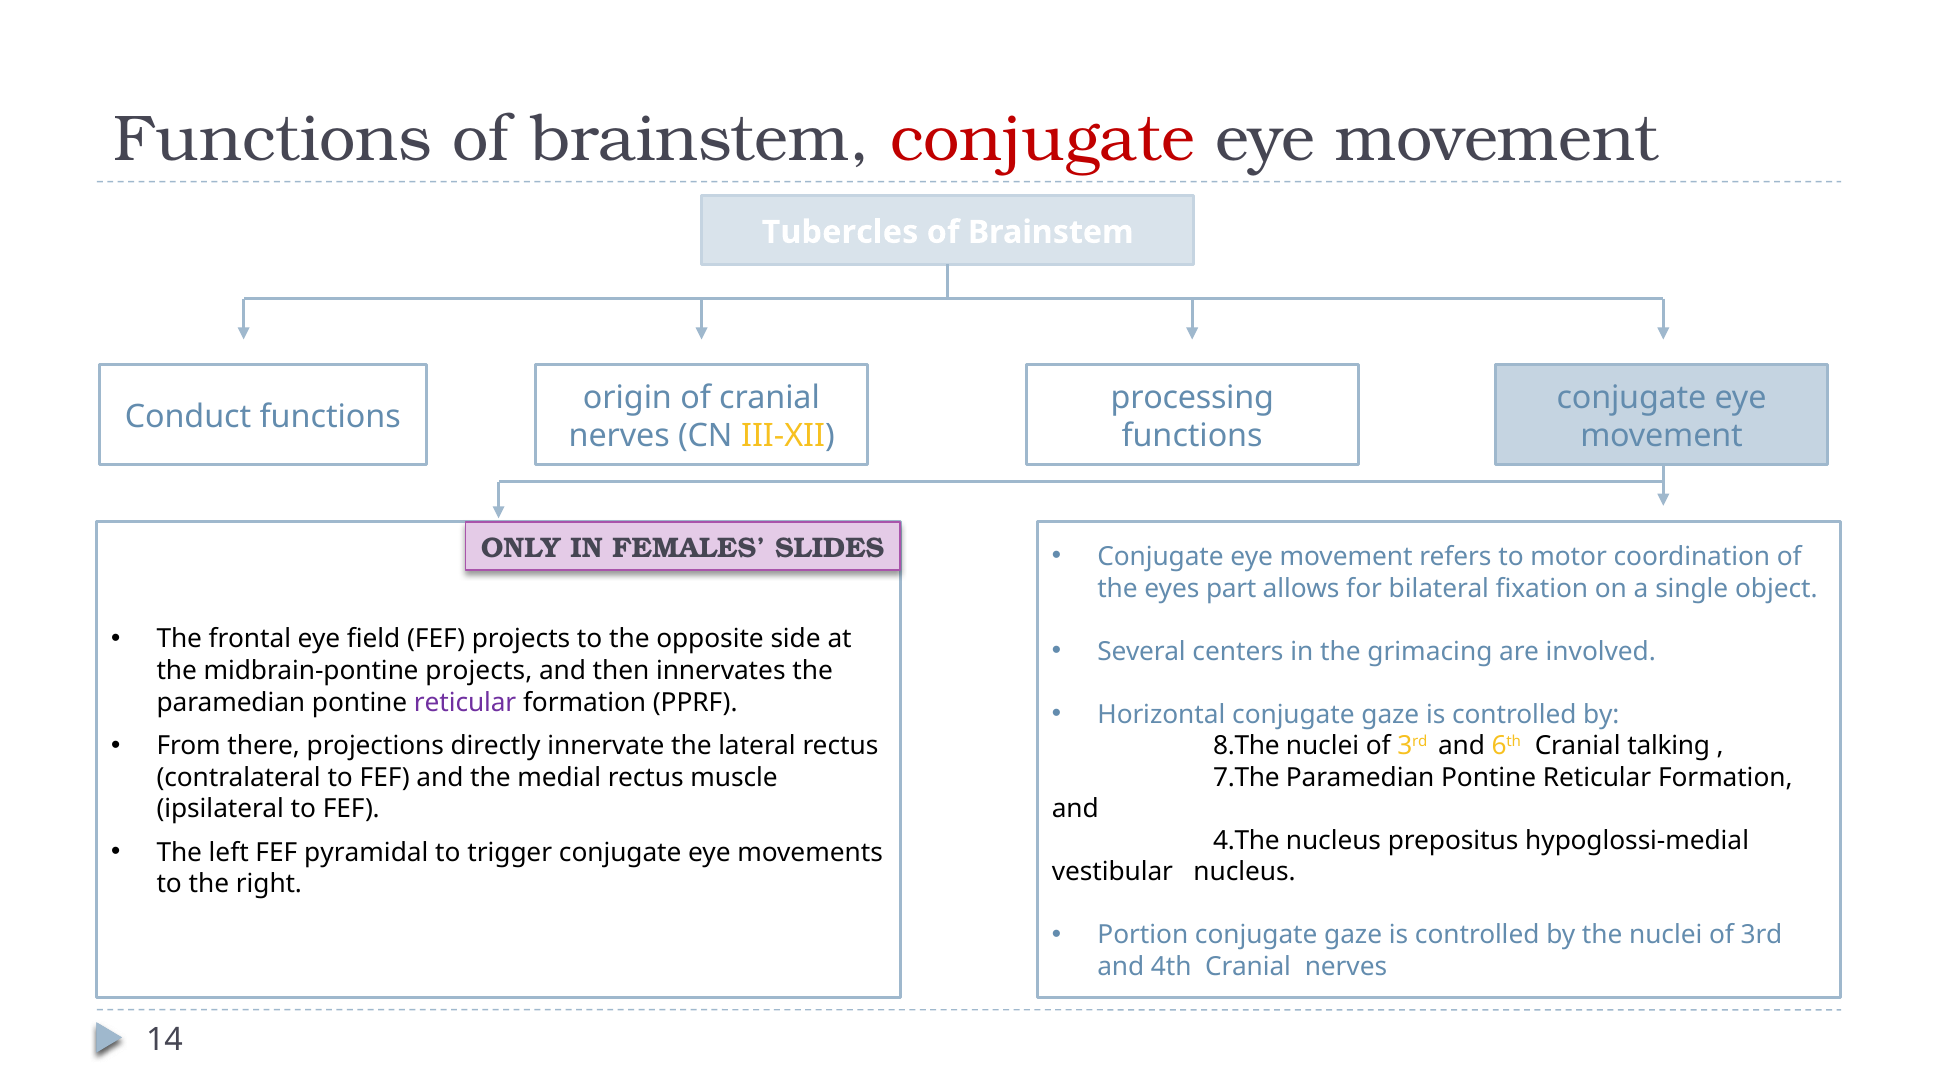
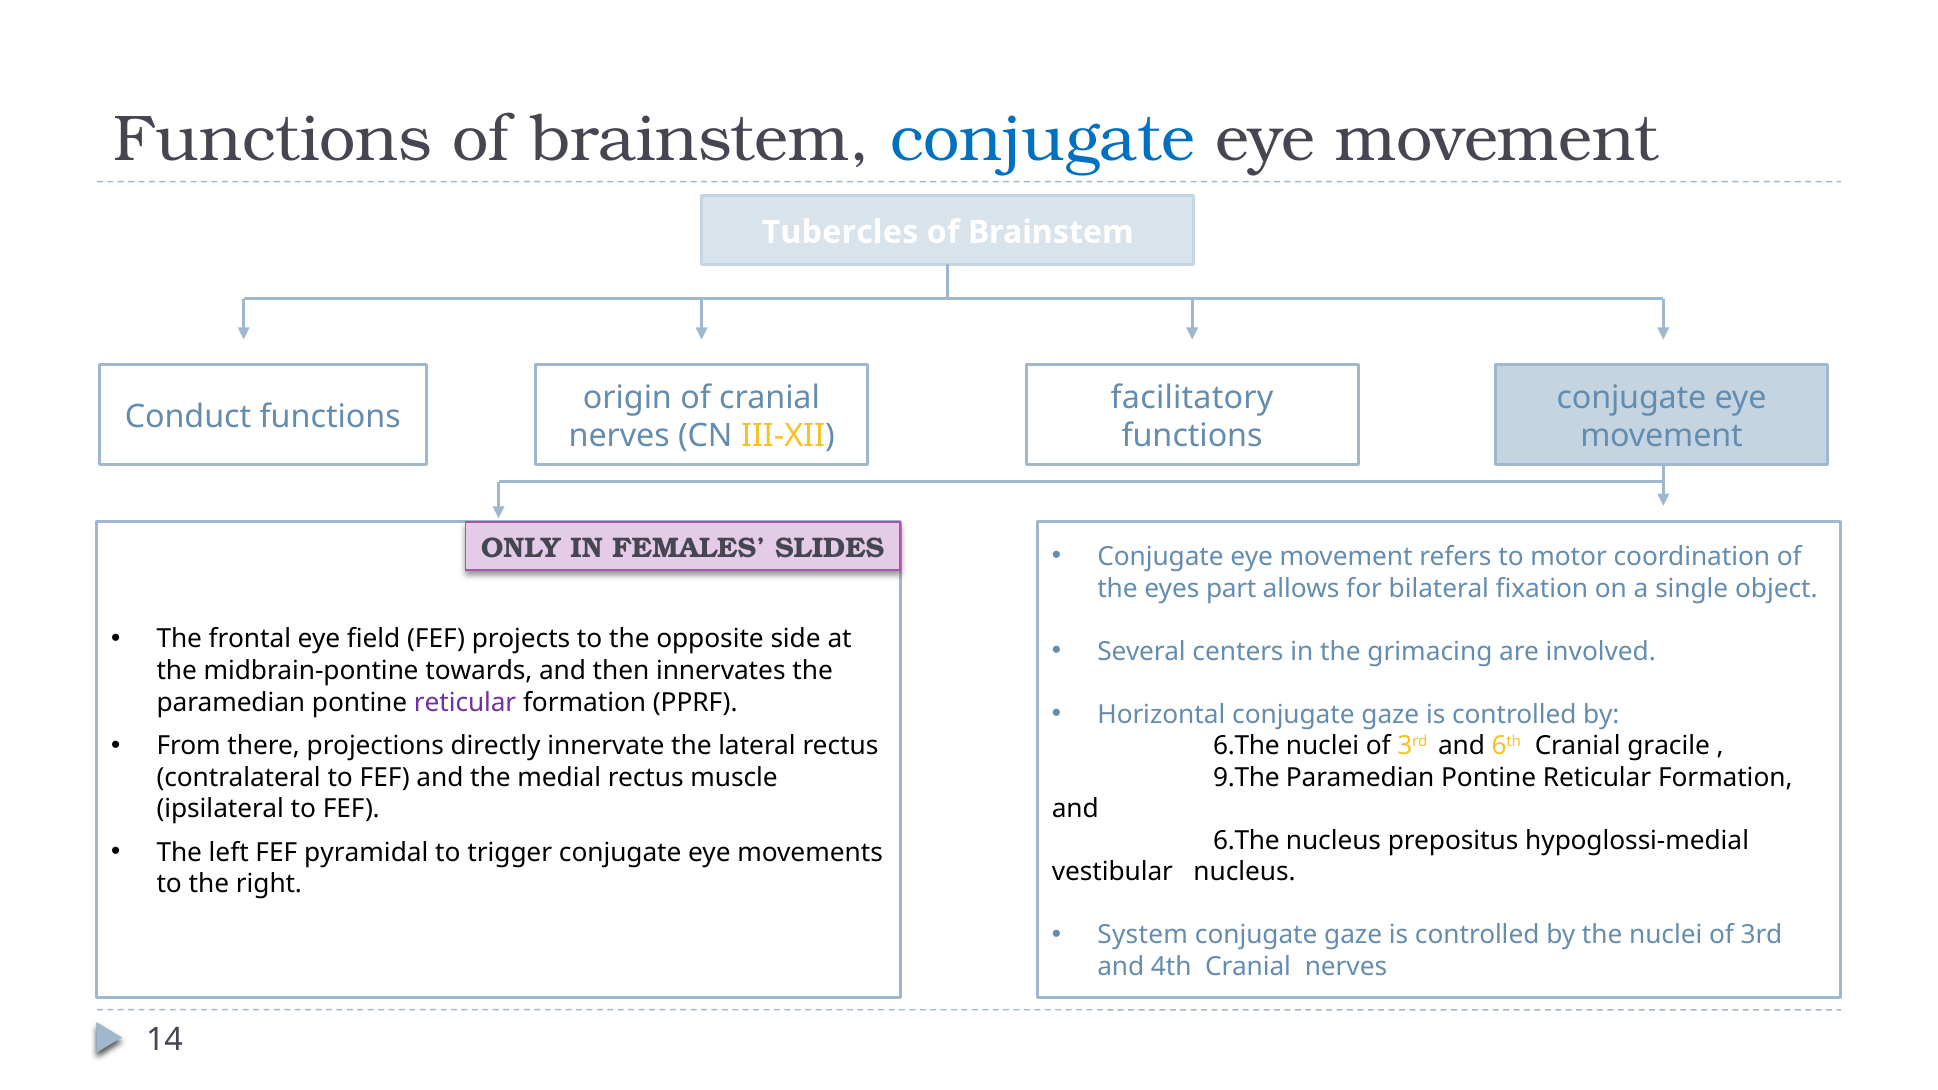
conjugate colour: red -> blue (1043, 139)
processing: processing -> facilitatory (1192, 398)
midbrain-pontine projects: projects -> towards (479, 671)
8.The: 8.The -> 6.The (1246, 746)
talking: talking -> gracile (1669, 746)
7.The: 7.The -> 9.The (1246, 778)
4.The: 4.The -> 6.The (1246, 841)
Portion: Portion -> System (1143, 935)
